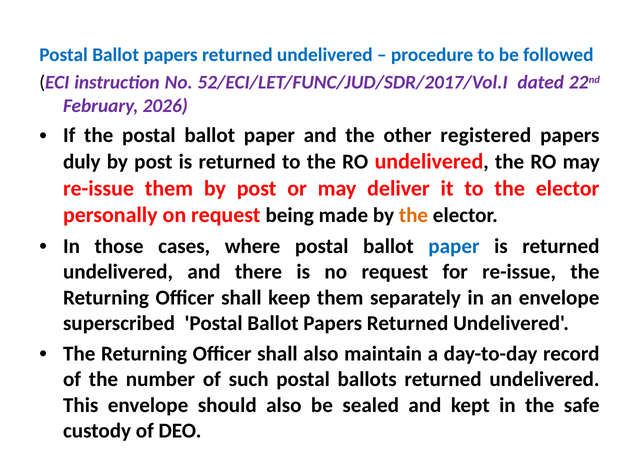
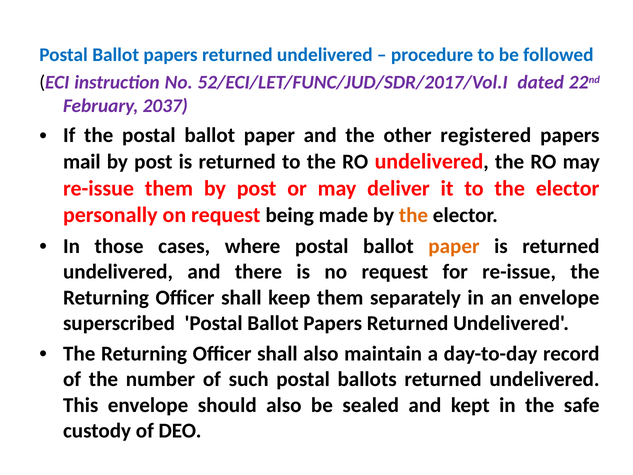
2026: 2026 -> 2037 (165, 106)
duly: duly -> mail (82, 162)
paper colour: blue -> orange (454, 246)
